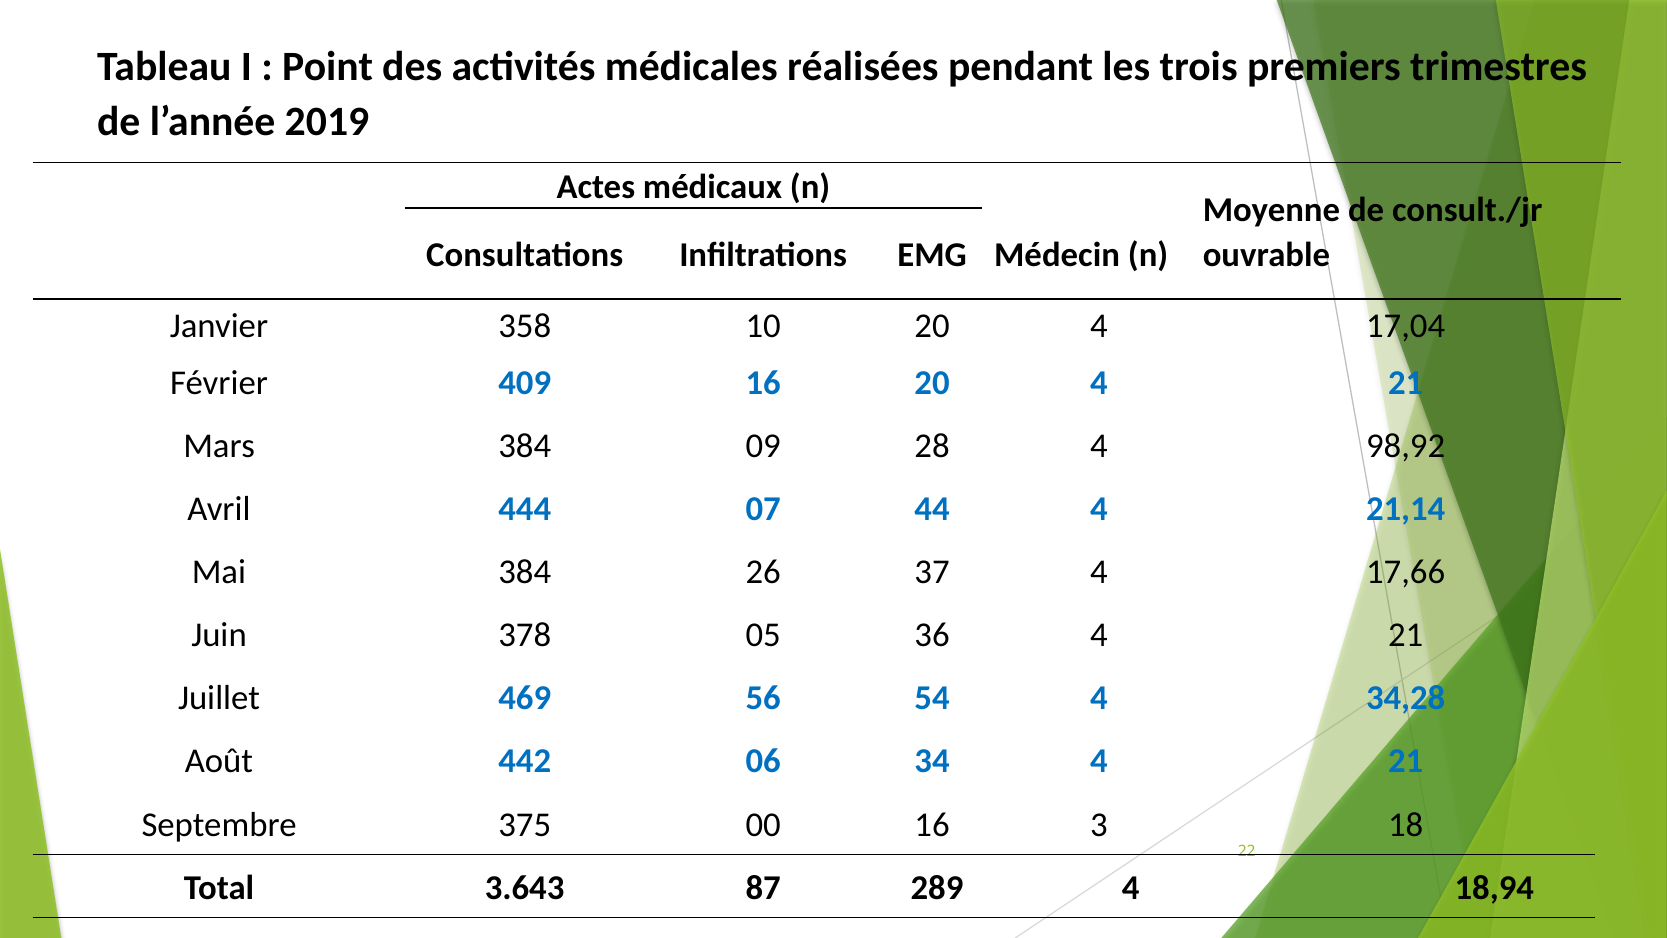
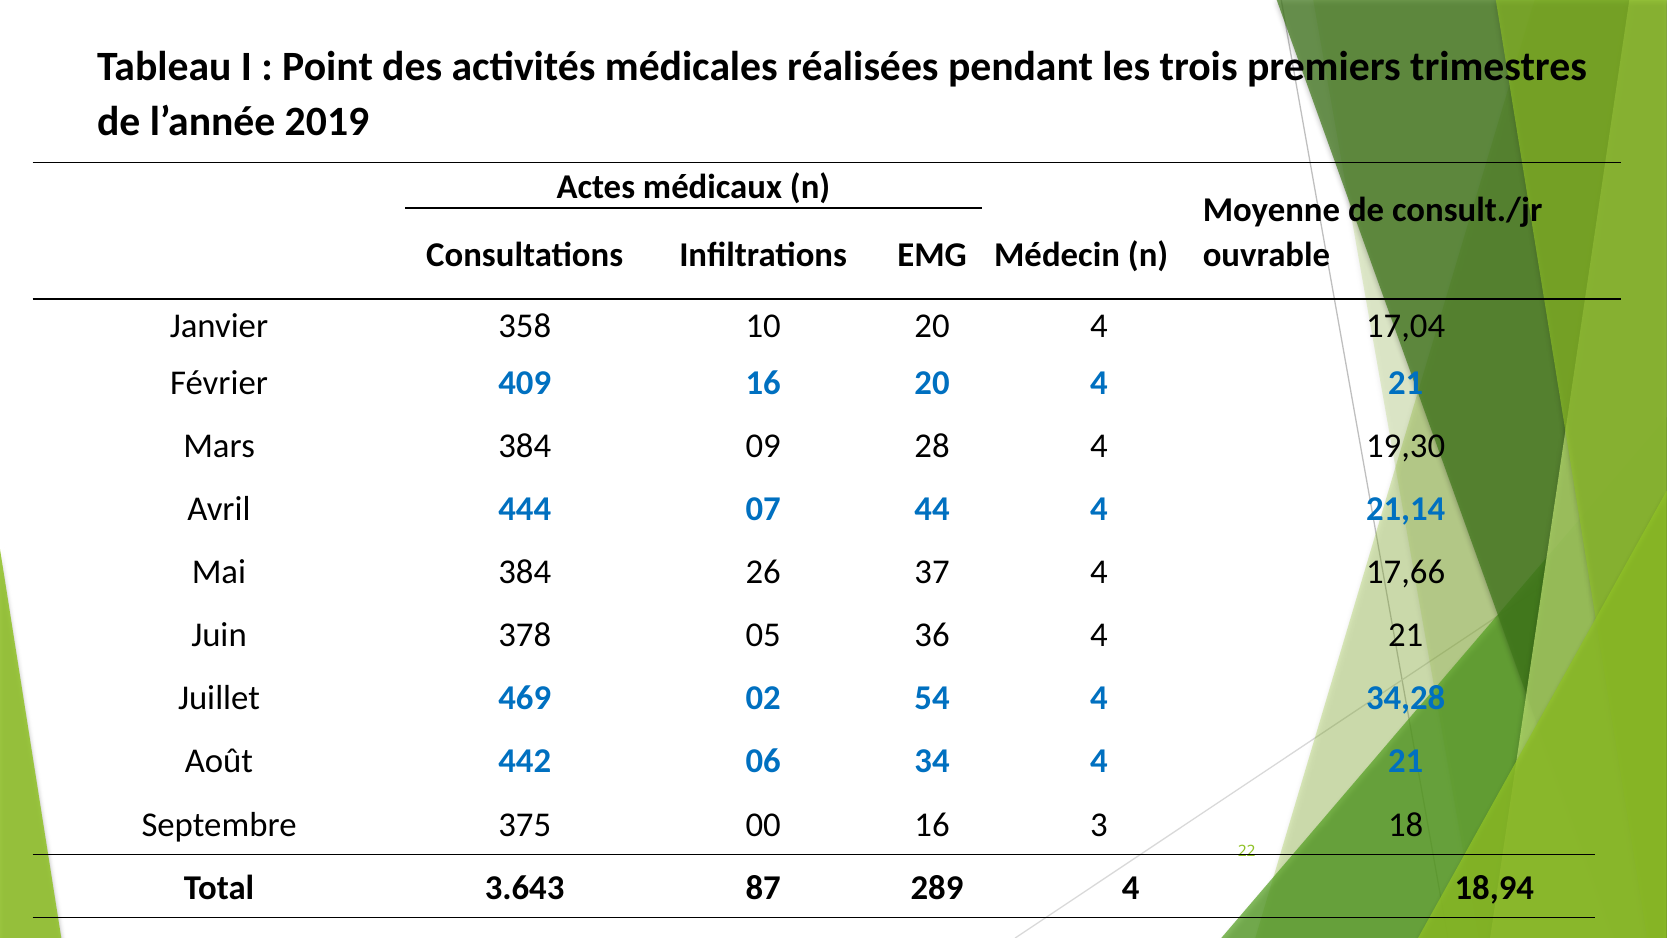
98,92: 98,92 -> 19,30 (1406, 446)
56: 56 -> 02 (763, 698)
